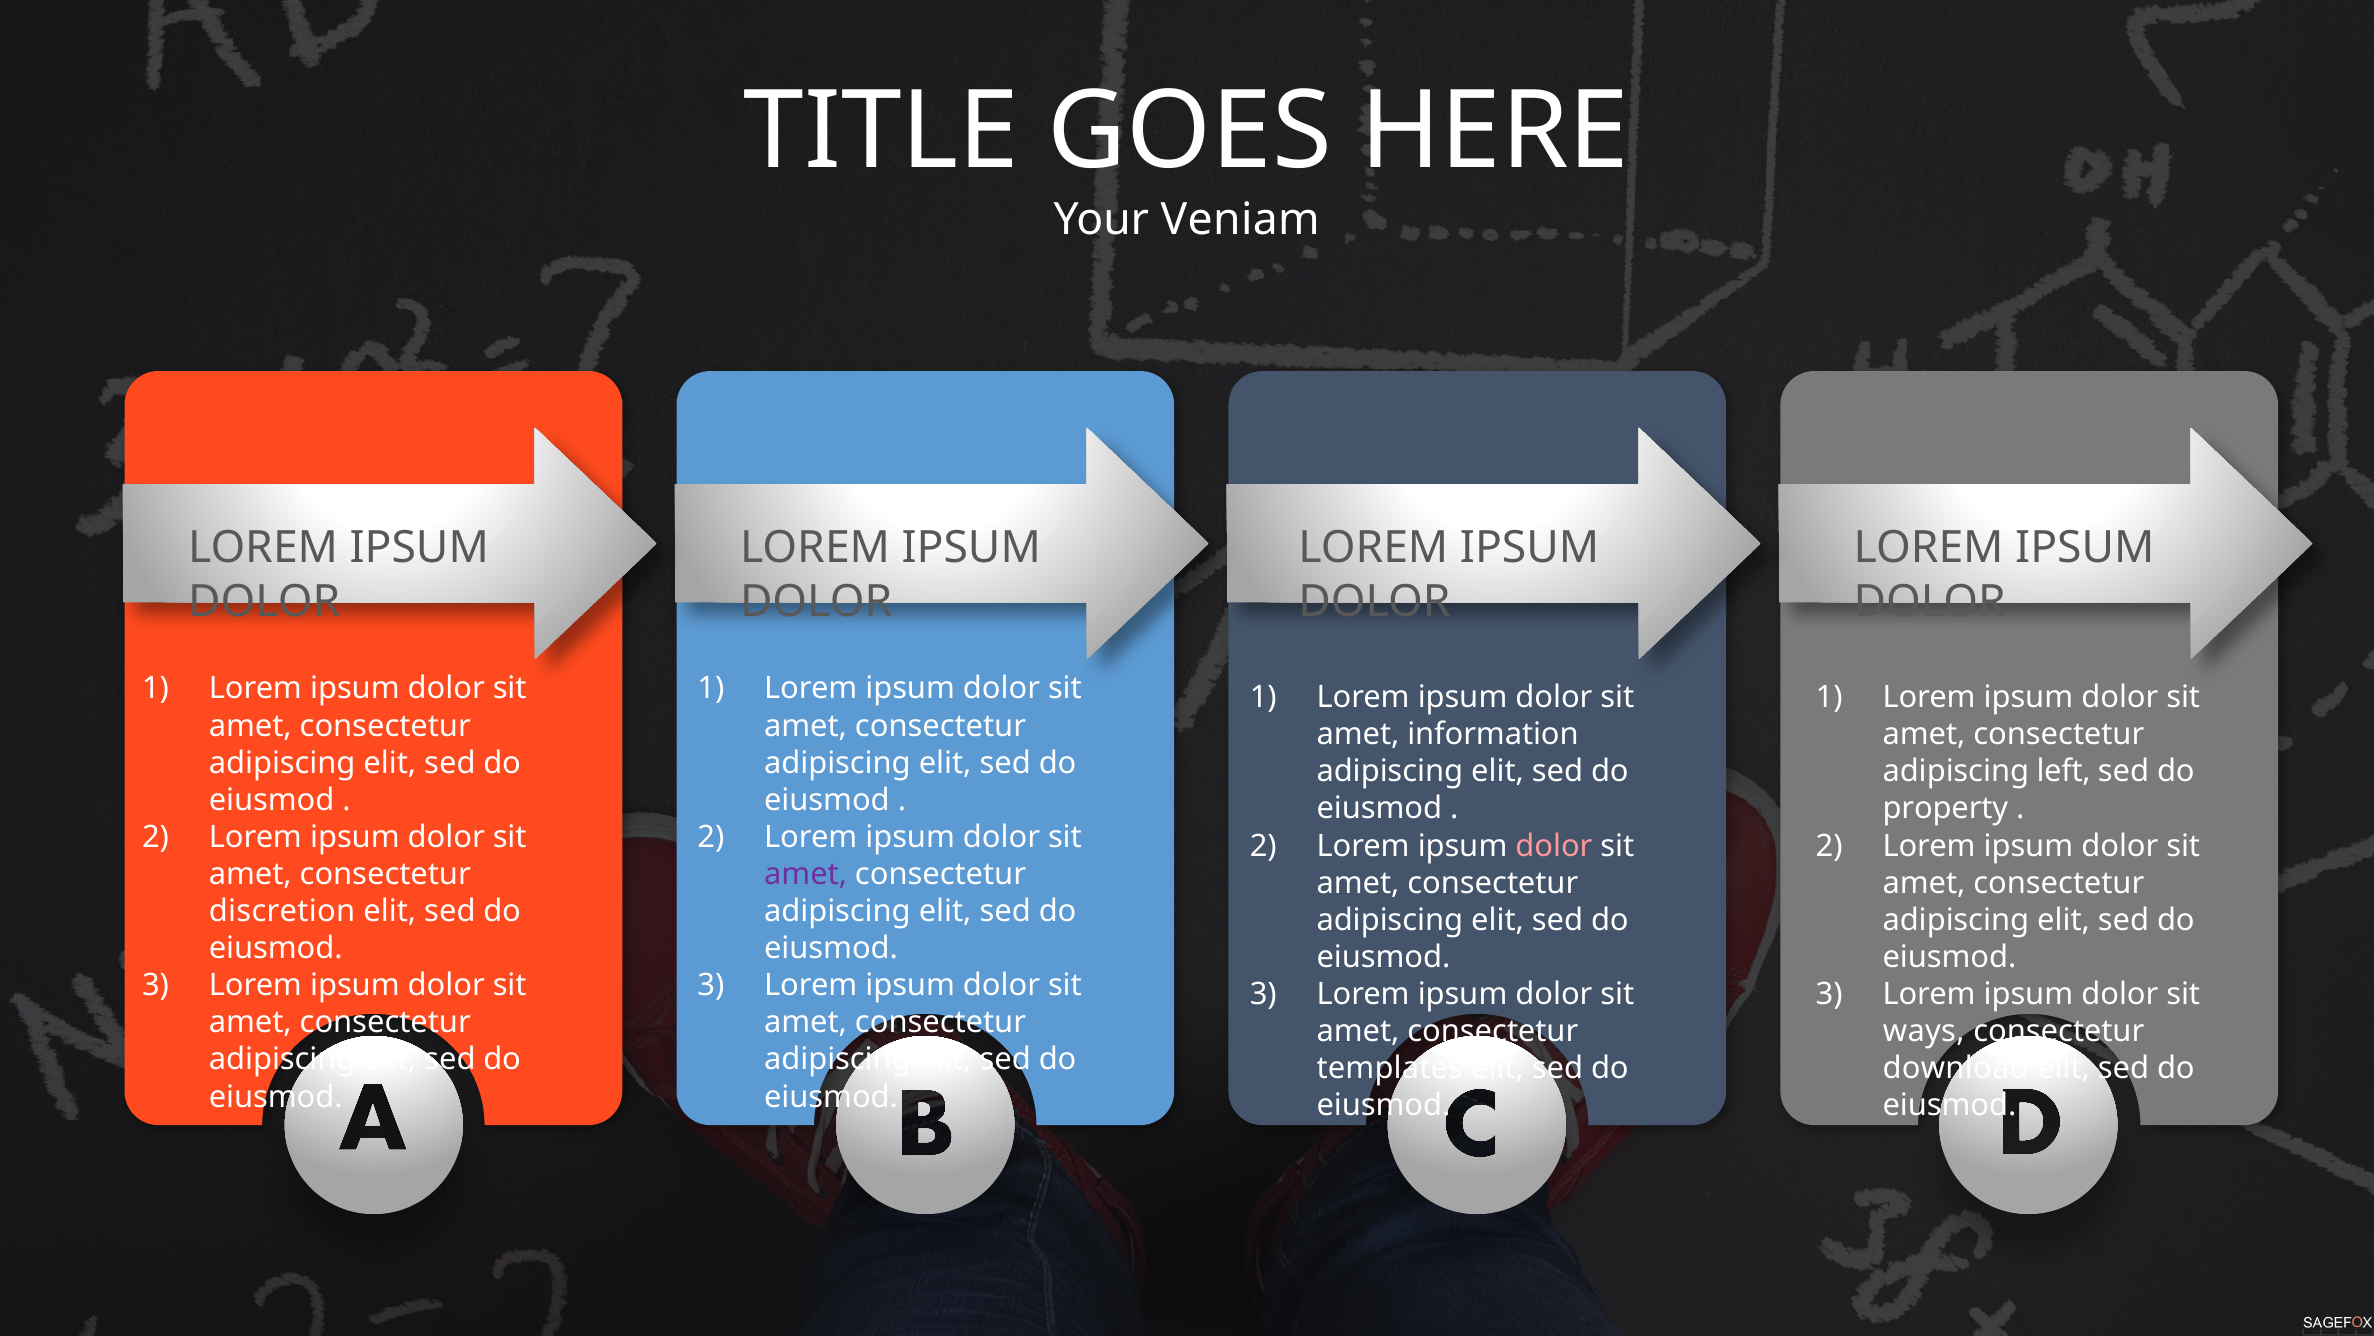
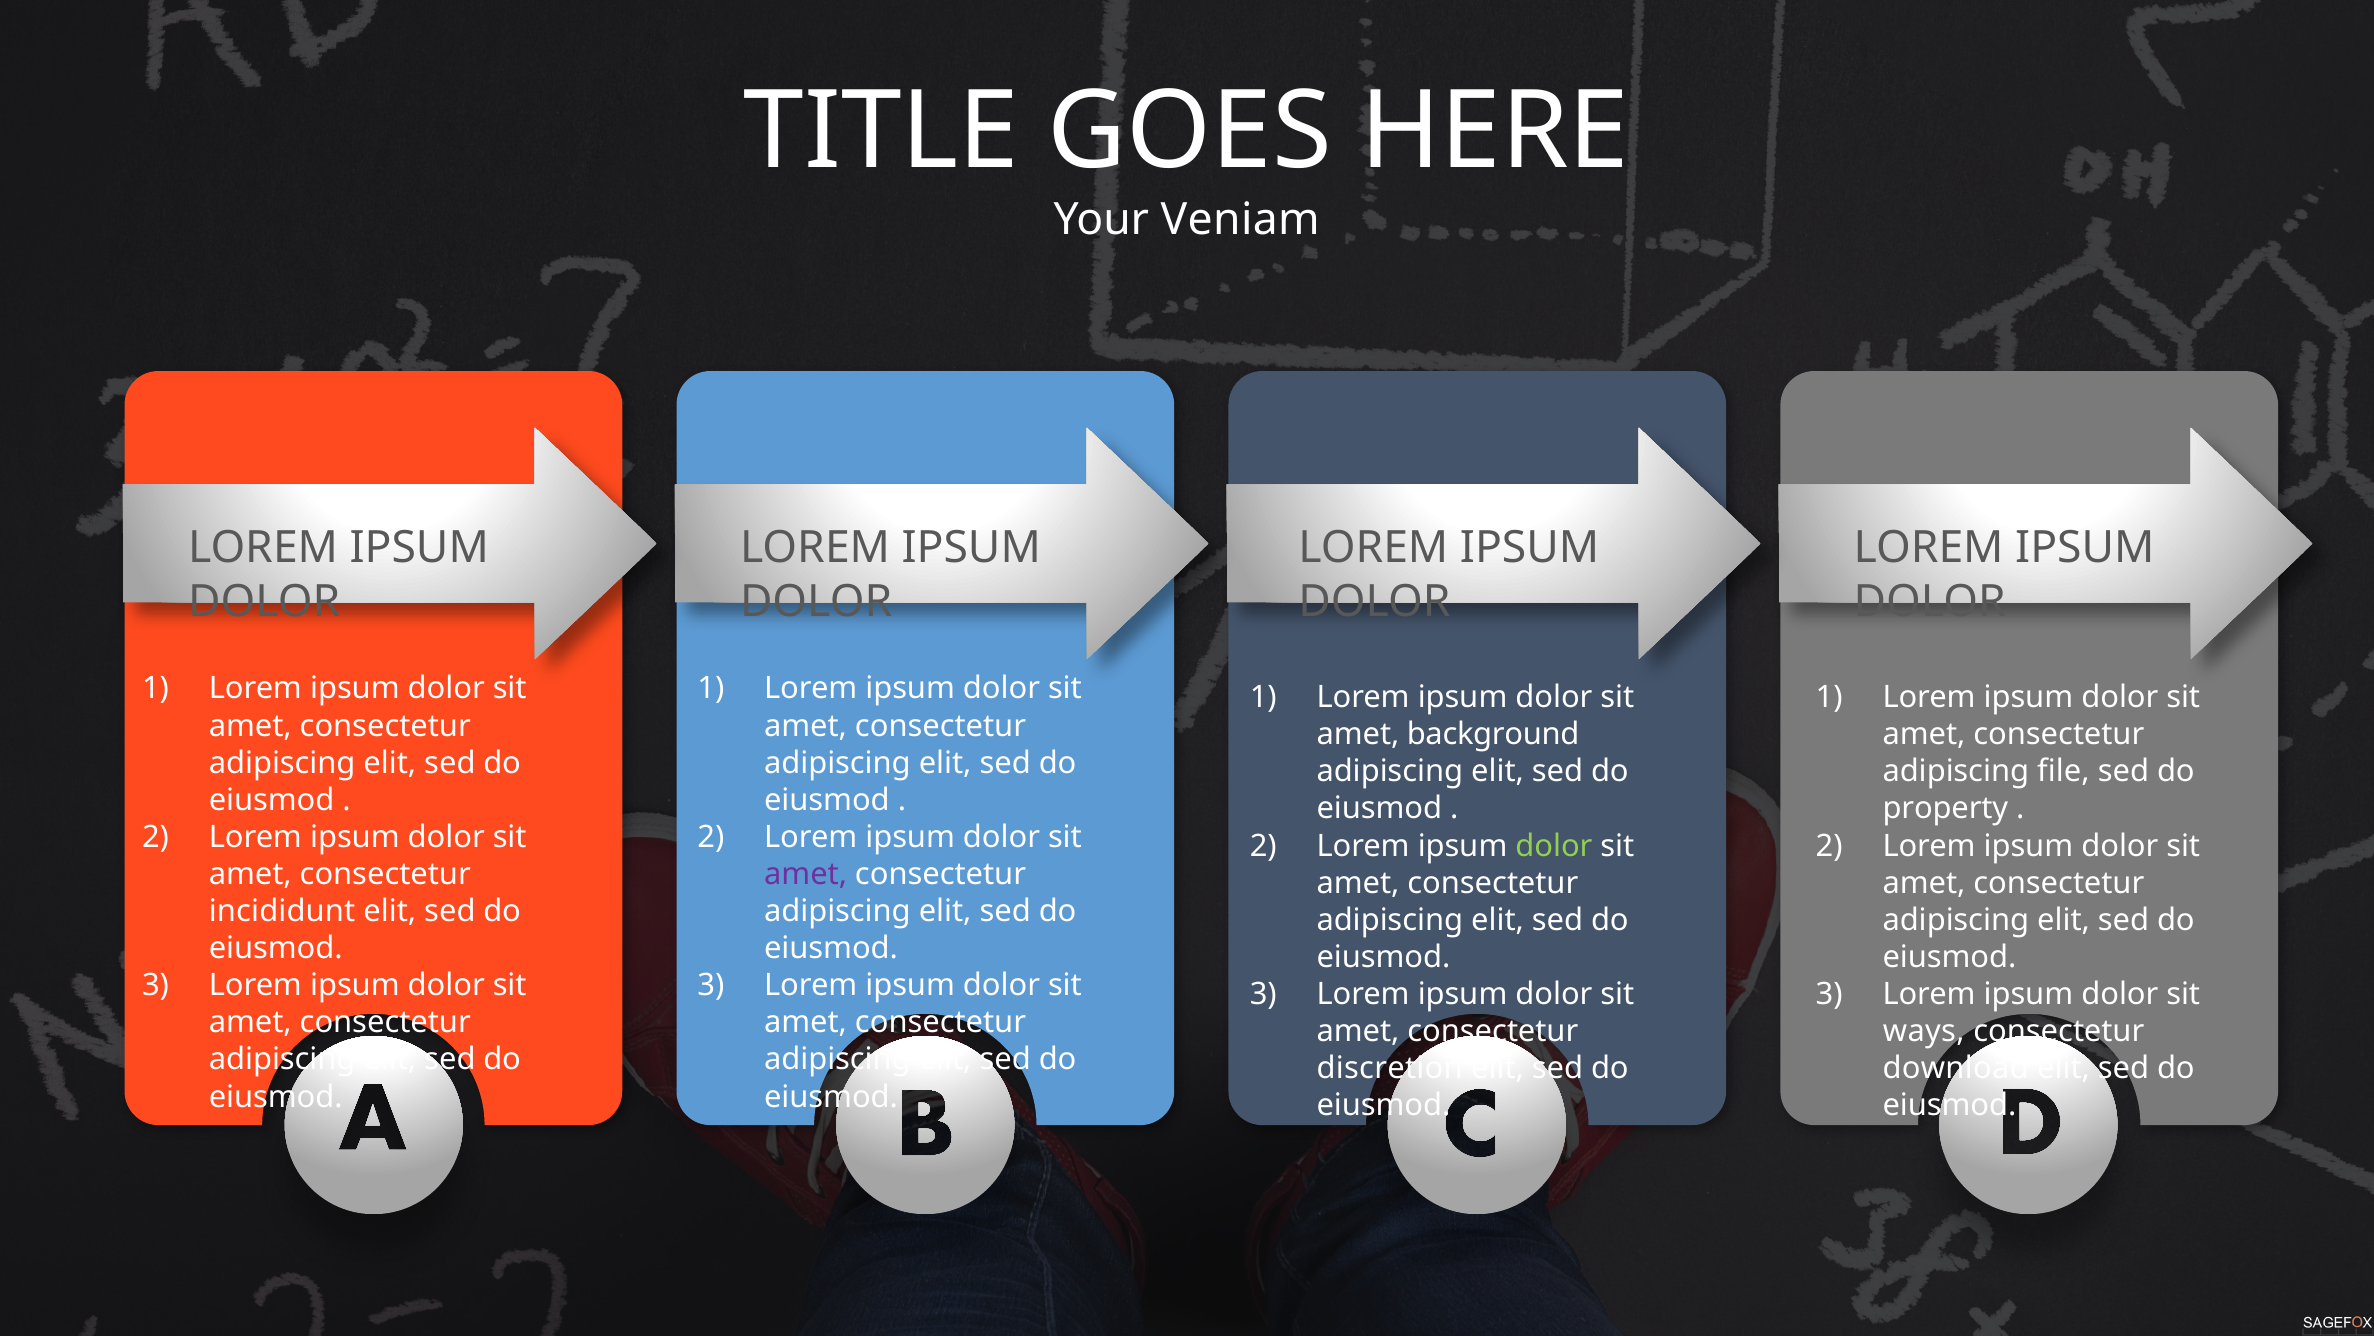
information: information -> background (1493, 734)
left: left -> file (2063, 771)
dolor colour: pink -> light green (1554, 845)
discretion: discretion -> incididunt (282, 911)
templates: templates -> discretion (1390, 1068)
